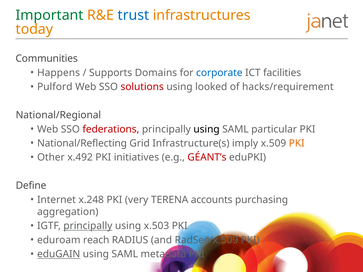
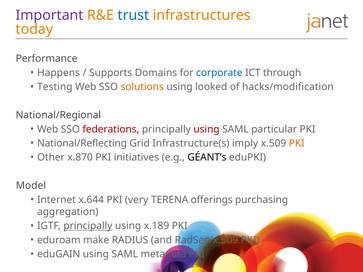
Important colour: green -> purple (50, 15)
Communities: Communities -> Performance (47, 59)
facilities: facilities -> through (282, 73)
Pulford: Pulford -> Testing (55, 87)
solutions colour: red -> orange (142, 87)
hacks/requirement: hacks/requirement -> hacks/modification (288, 87)
using colour: black -> red (207, 129)
x.492: x.492 -> x.870 (80, 158)
GÉANT’s colour: red -> black (207, 158)
Define: Define -> Model (31, 186)
x.248: x.248 -> x.644 (91, 200)
accounts: accounts -> offerings (212, 200)
x.503: x.503 -> x.189 (156, 226)
reach: reach -> make (96, 240)
eduGAIN underline: present -> none (59, 254)
